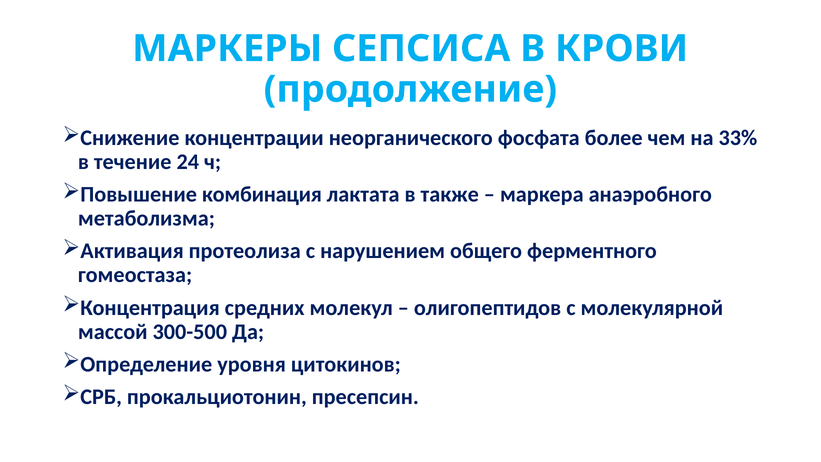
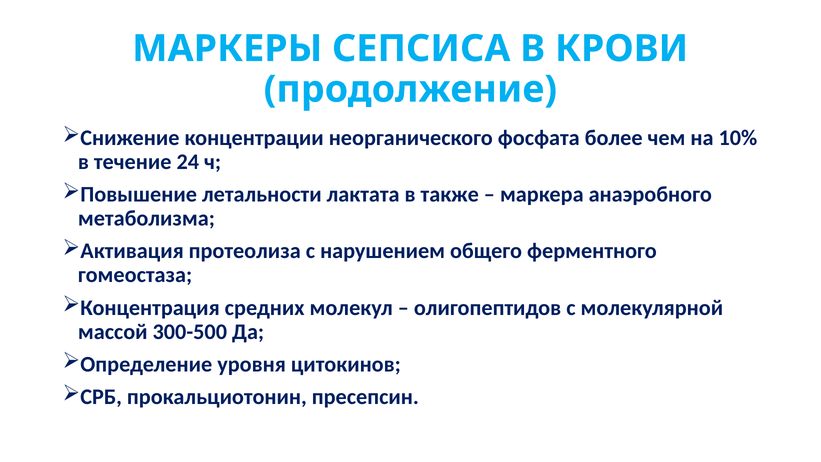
33%: 33% -> 10% (738, 138)
комбинация: комбинация -> летальности (262, 194)
